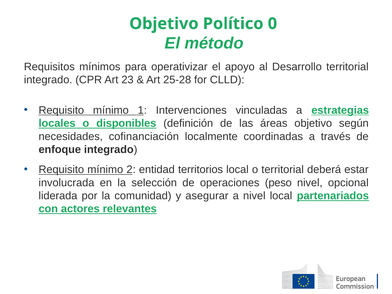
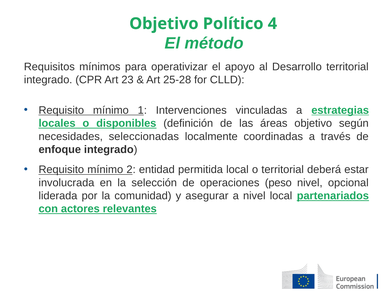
0: 0 -> 4 (272, 24)
cofinanciación: cofinanciación -> seleccionadas (144, 136)
territorios: territorios -> permitida (201, 170)
